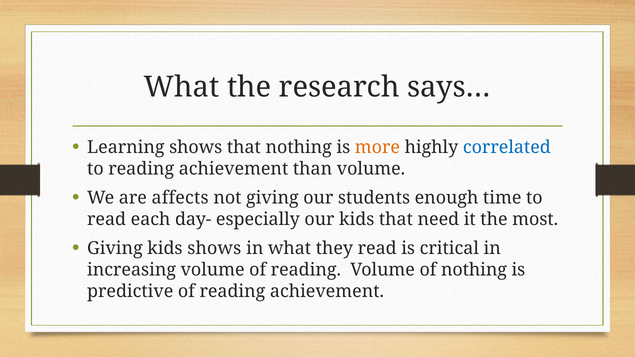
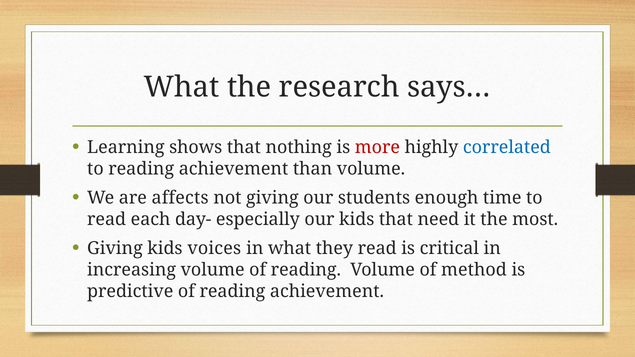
more colour: orange -> red (377, 148)
kids shows: shows -> voices (214, 249)
of nothing: nothing -> method (474, 270)
